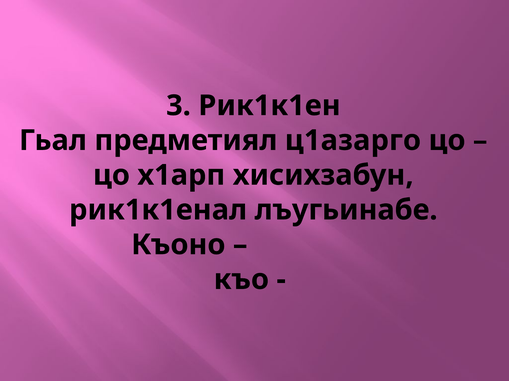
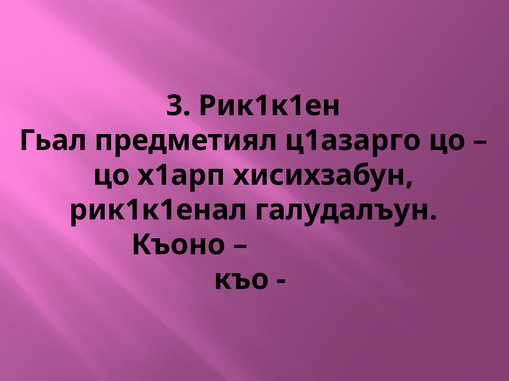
лъугьинабе: лъугьинабе -> галудалъун (346, 210)
